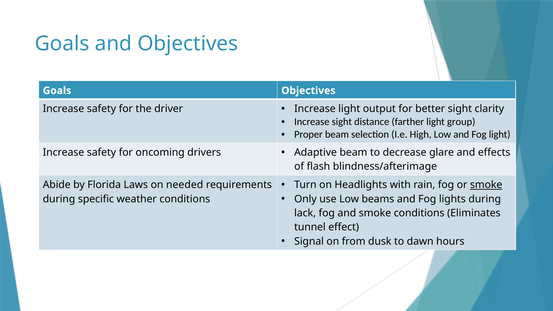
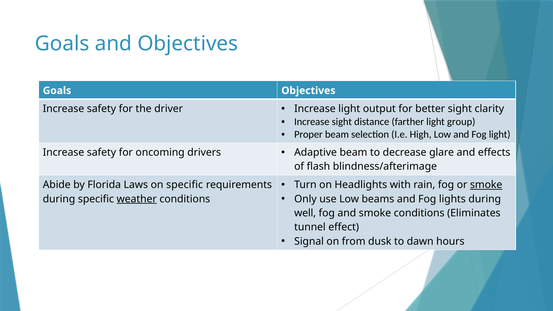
on needed: needed -> specific (185, 185)
weather underline: none -> present (137, 199)
lack: lack -> well (305, 213)
